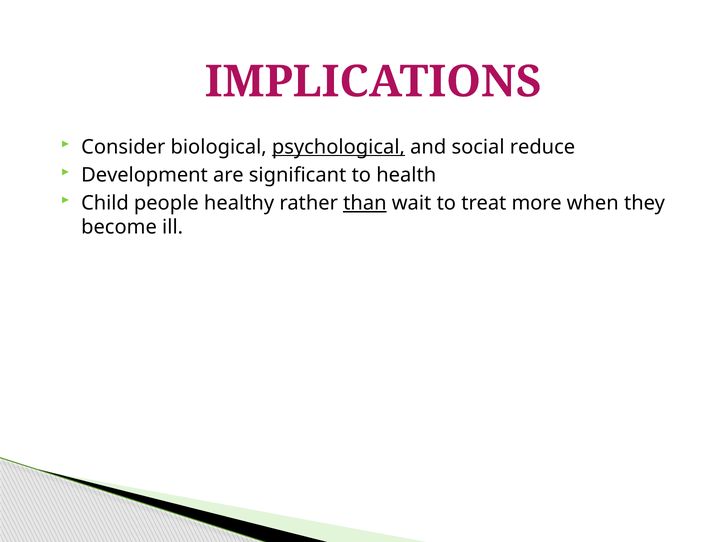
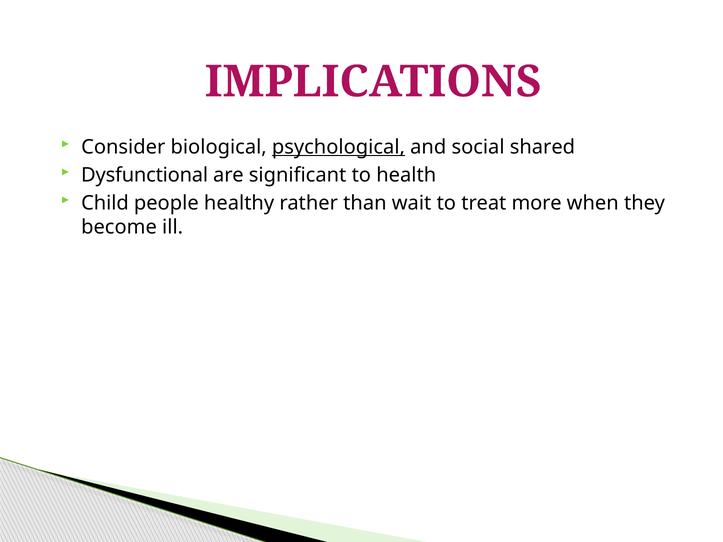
reduce: reduce -> shared (542, 147)
Development: Development -> Dysfunctional (145, 175)
than underline: present -> none (365, 203)
